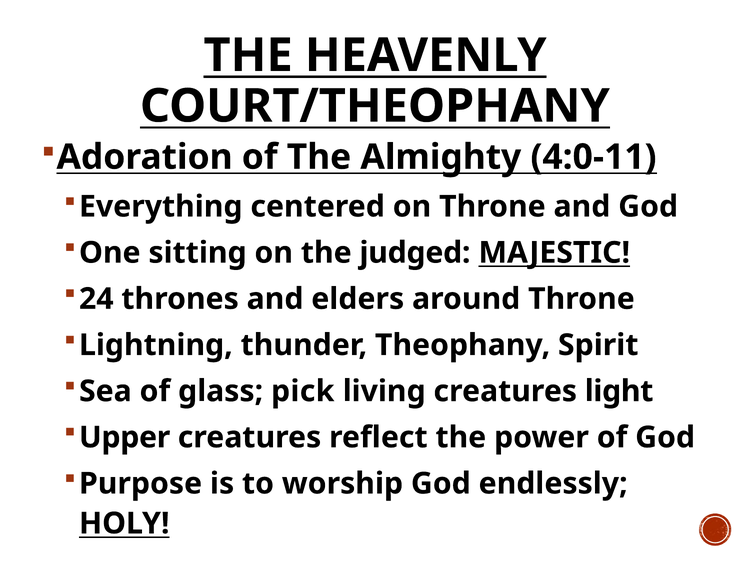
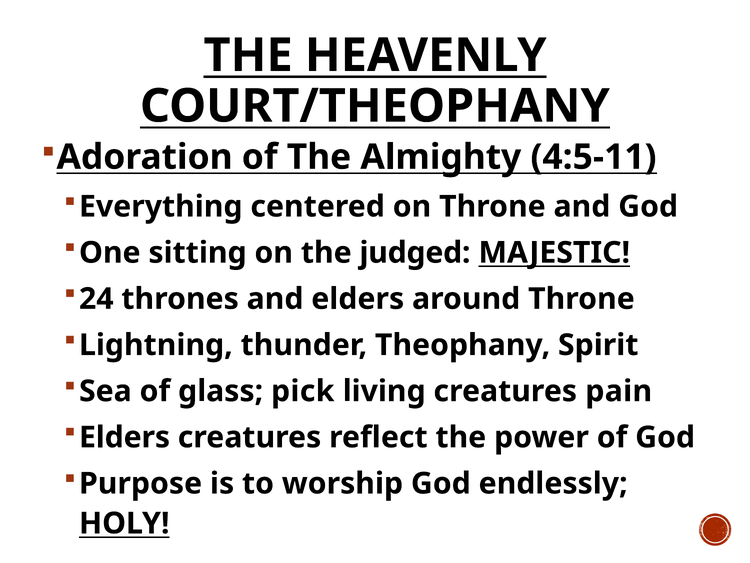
4:0-11: 4:0-11 -> 4:5-11 (594, 157)
light: light -> pain (619, 391)
Upper: Upper -> Elders (125, 437)
